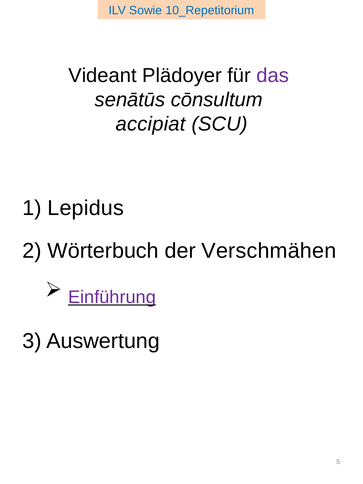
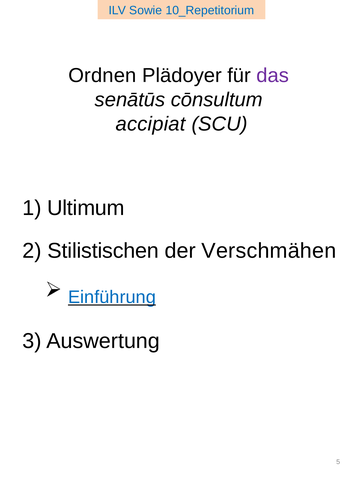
Videant: Videant -> Ordnen (102, 75)
Lepidus: Lepidus -> Ultimum (86, 208)
Wörterbuch: Wörterbuch -> Stilistischen (103, 251)
Einführung colour: purple -> blue (112, 297)
